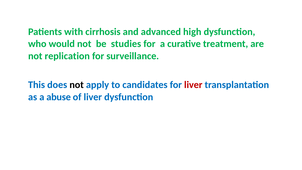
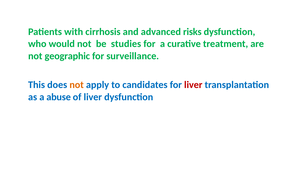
high: high -> risks (192, 32)
replication: replication -> geographic (67, 56)
not colour: black -> orange (77, 85)
